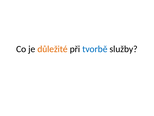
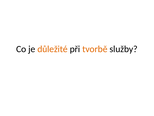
tvorbě colour: blue -> orange (95, 49)
